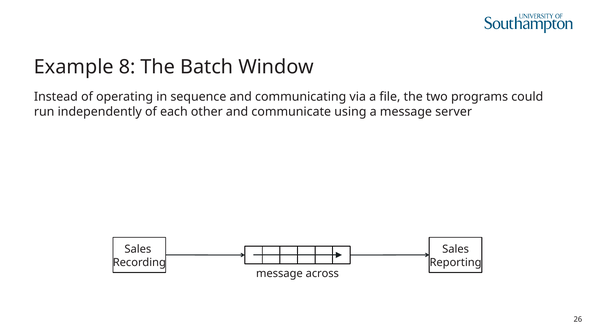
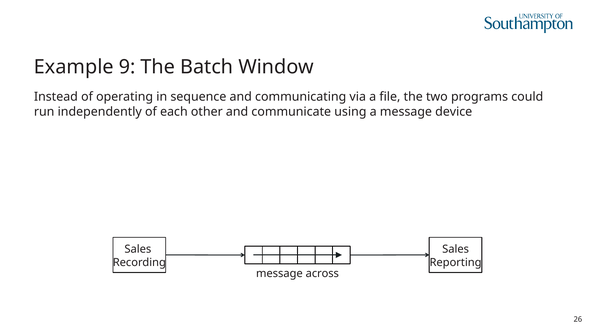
8: 8 -> 9 (127, 67)
server: server -> device (454, 111)
